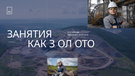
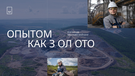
ЗАНЯТИЯ: ЗАНЯТИЯ -> ОПЫТОМ (30, 34)
